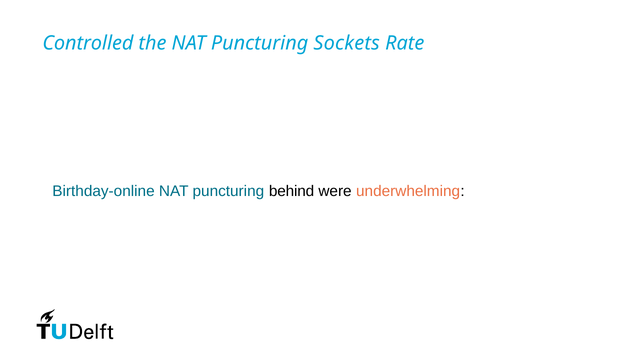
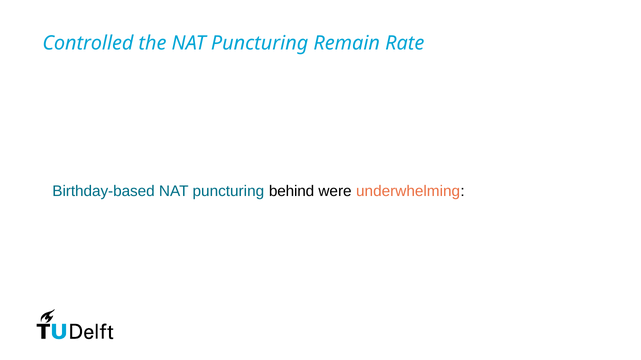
Sockets: Sockets -> Remain (347, 43)
Birthday-online: Birthday-online -> Birthday-based (104, 192)
